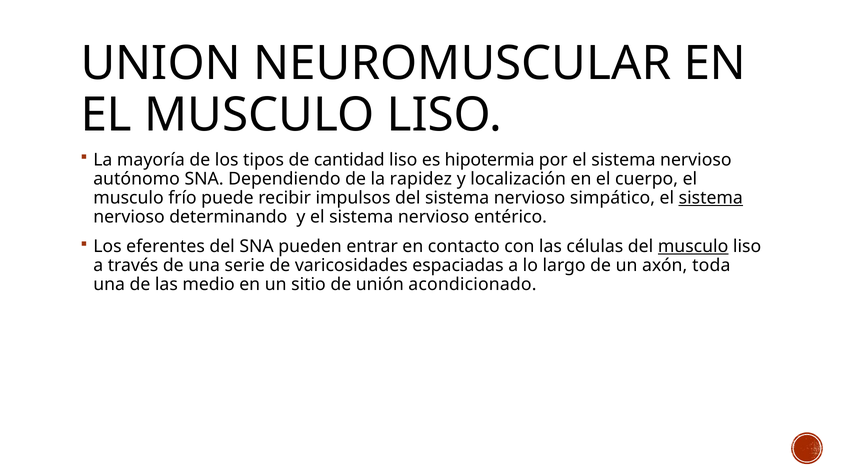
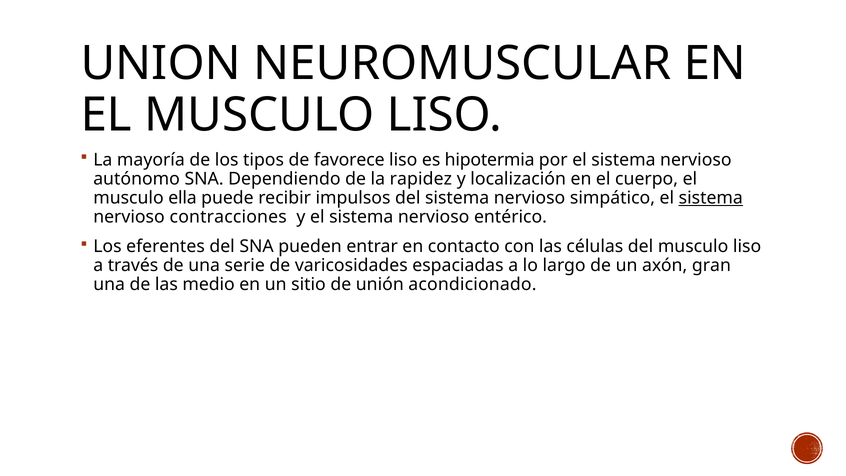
cantidad: cantidad -> favorece (349, 160)
frío: frío -> ella (183, 198)
determinando: determinando -> contracciones (228, 217)
musculo underline: present -> none (693, 247)
toda: toda -> gran (711, 266)
